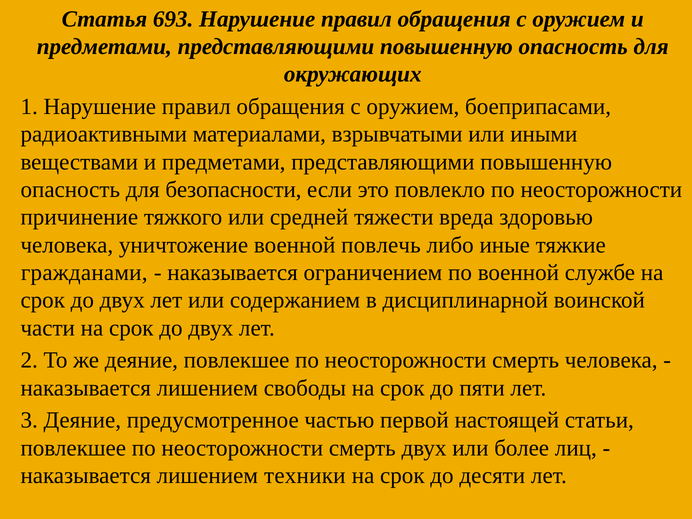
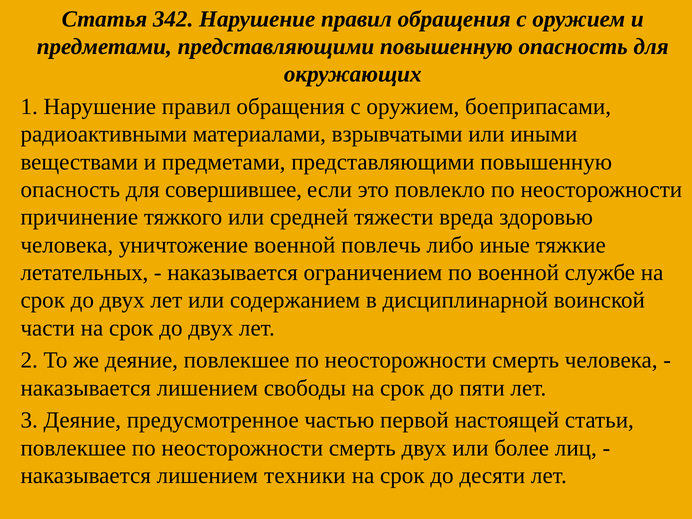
693: 693 -> 342 (173, 19)
безопасности: безопасности -> совершившее (234, 190)
гражданами: гражданами -> летательных (84, 273)
